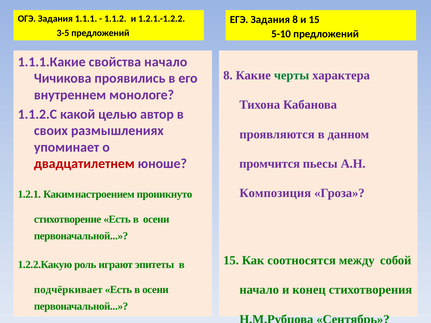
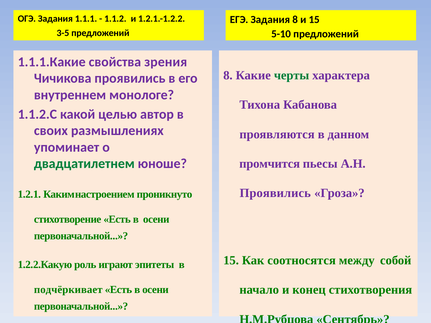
свойства начало: начало -> зрения (166, 62)
двадцатилетнем colour: red -> green (84, 164)
Композиция: Композиция -> Проявились (275, 193)
